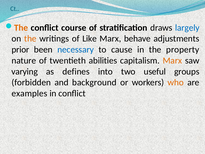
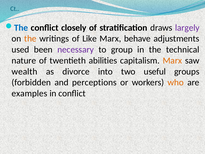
The colour: orange -> blue (21, 28)
course: course -> closely (74, 28)
largely colour: blue -> purple (187, 28)
prior: prior -> used (20, 50)
necessary colour: blue -> purple (76, 50)
cause: cause -> group (122, 50)
property: property -> technical (183, 50)
varying: varying -> wealth (25, 71)
defines: defines -> divorce (76, 71)
background: background -> perceptions (94, 82)
